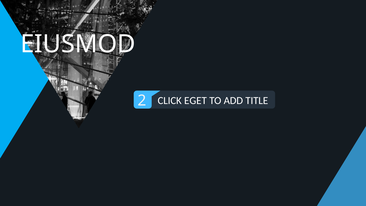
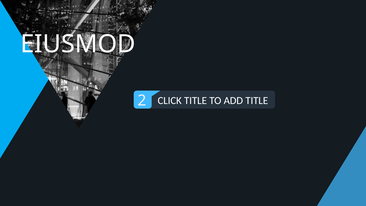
EGET: EGET -> TITLE (196, 100)
